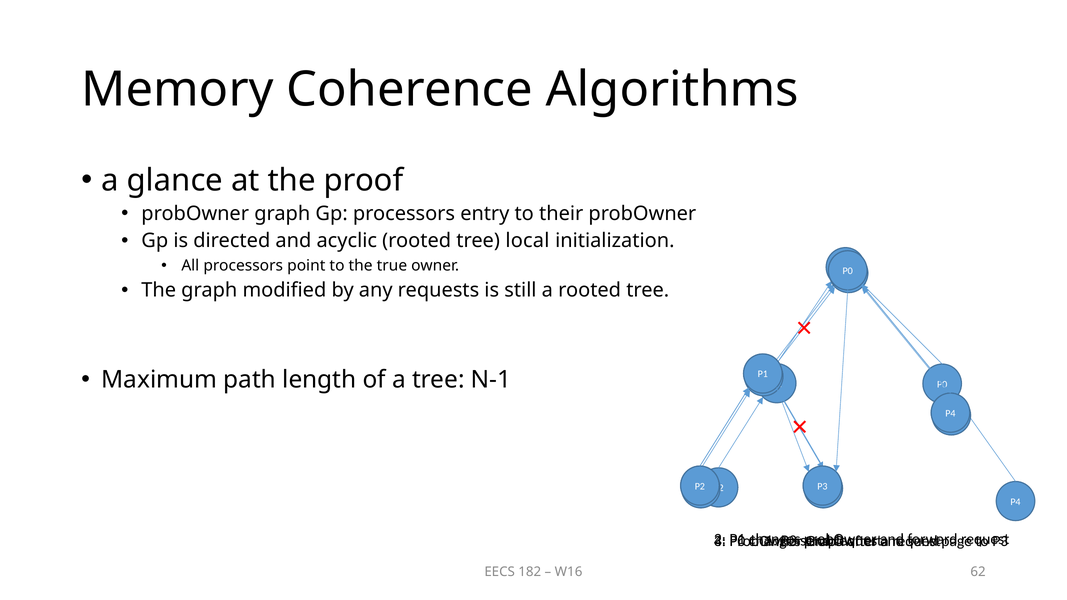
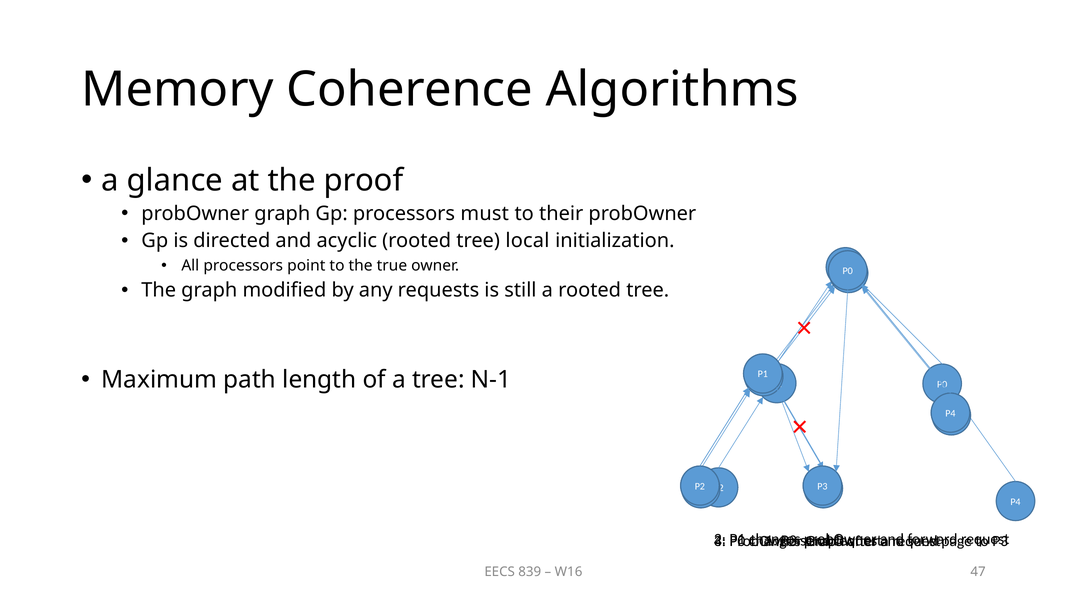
entry: entry -> must (485, 214)
182: 182 -> 839 (530, 572)
62: 62 -> 47 (978, 572)
